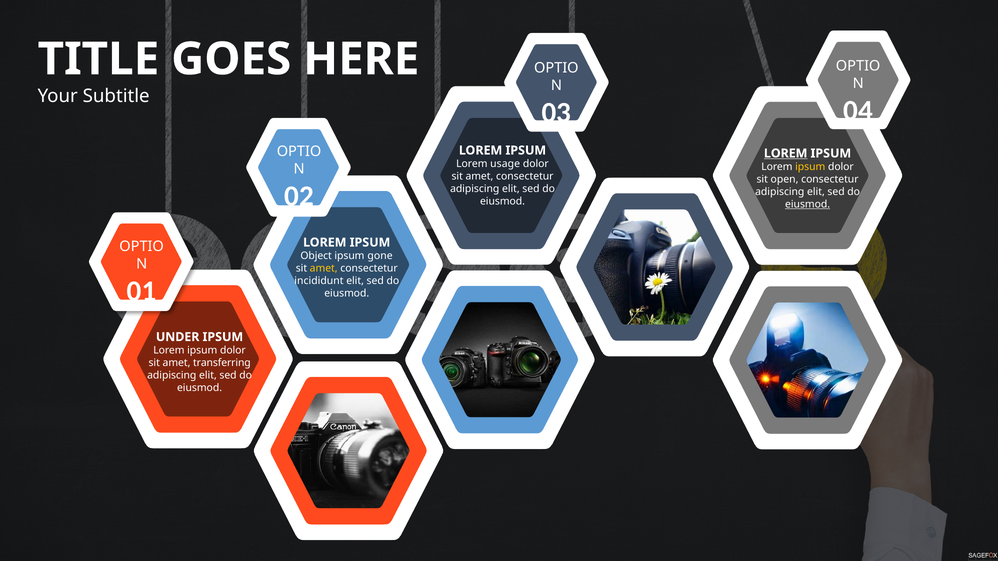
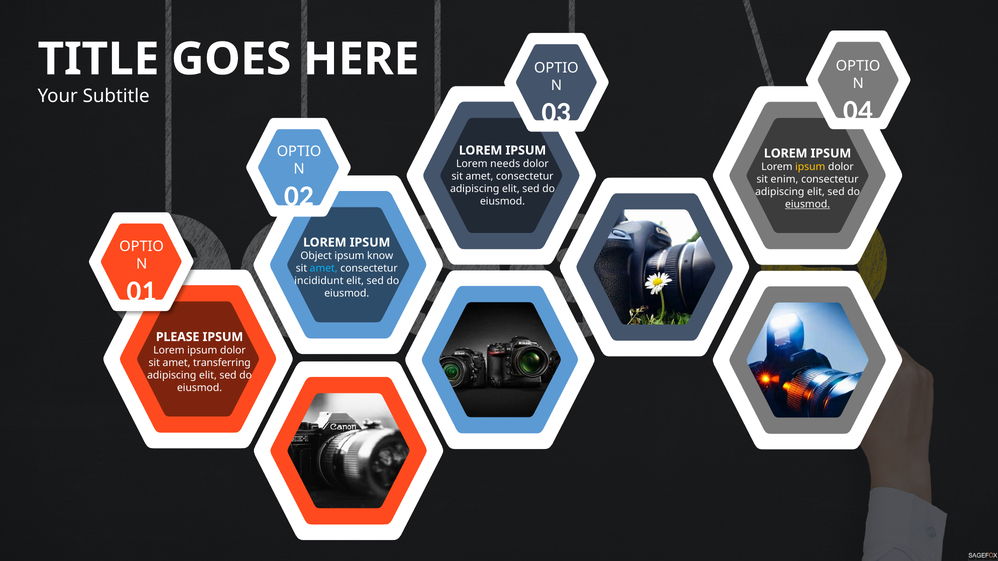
LOREM underline: present -> none (786, 153)
usage: usage -> needs (505, 164)
open: open -> enim (784, 180)
gone: gone -> know (380, 256)
amet colour: yellow -> light blue (324, 269)
UNDER: UNDER -> PLEASE (178, 337)
